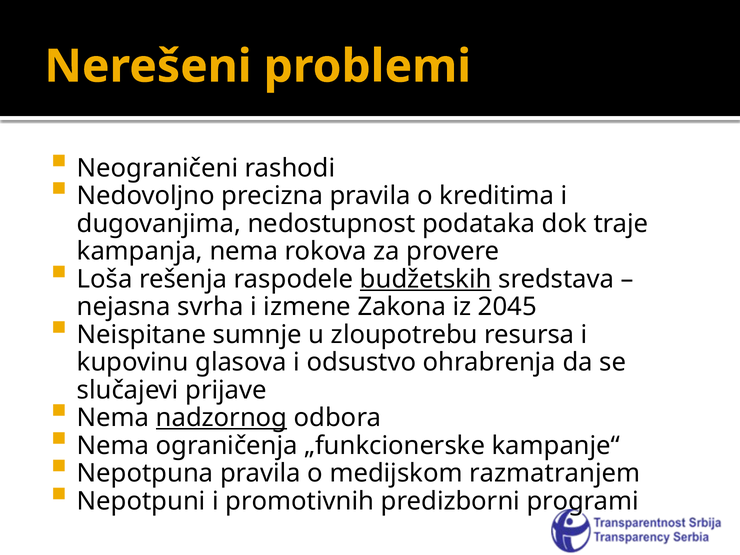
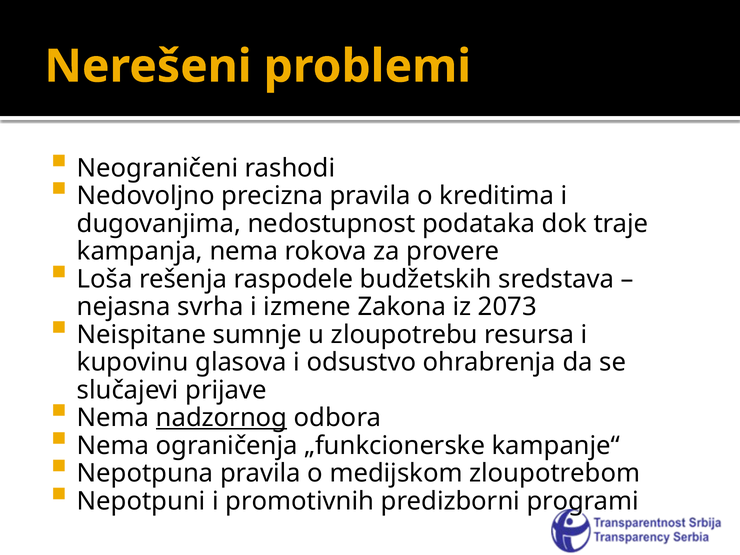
budžetskih underline: present -> none (426, 279)
2045: 2045 -> 2073 (507, 307)
razmatranjem: razmatranjem -> zloupotrebom (555, 473)
